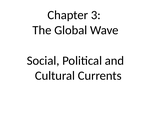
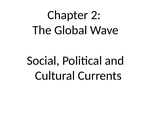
3: 3 -> 2 (96, 15)
